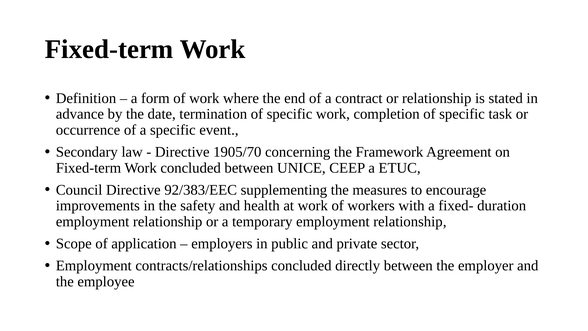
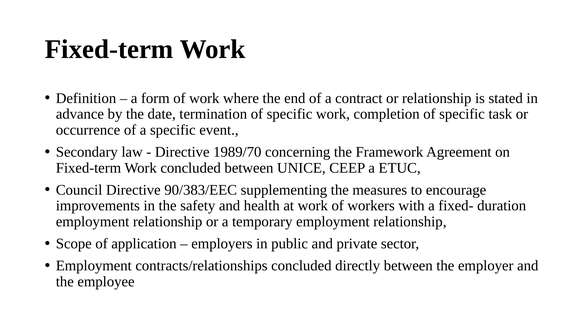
1905/70: 1905/70 -> 1989/70 (237, 152)
92/383/EEC: 92/383/EEC -> 90/383/EEC (201, 190)
